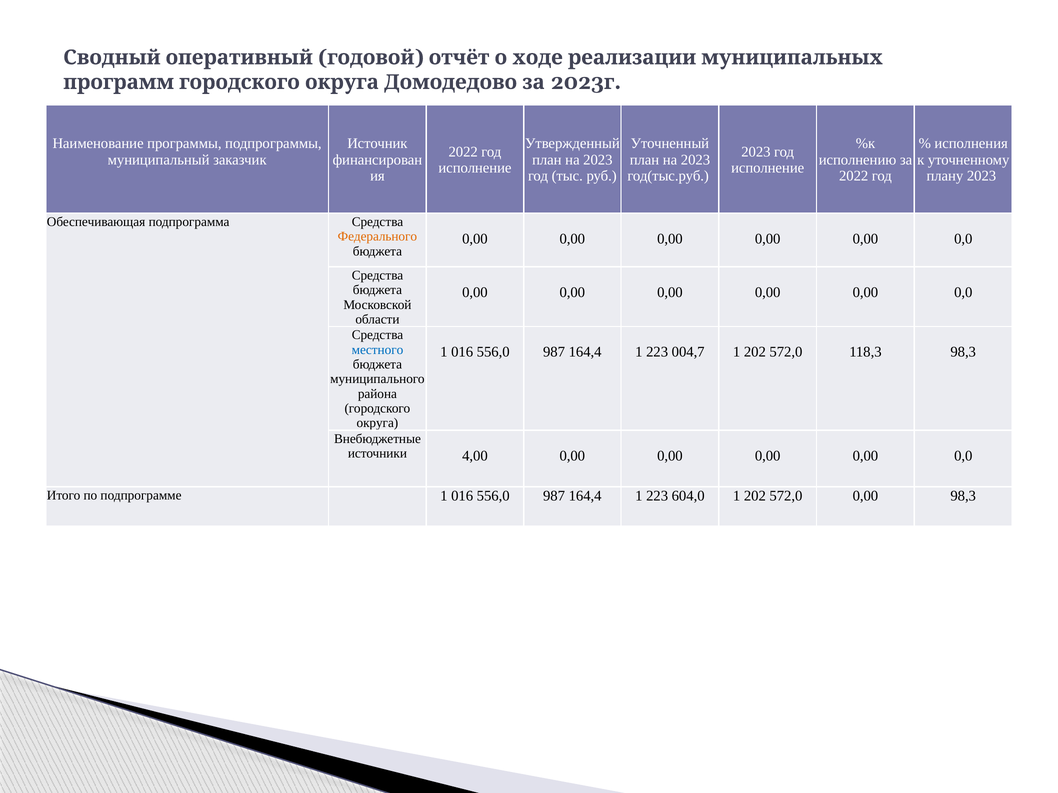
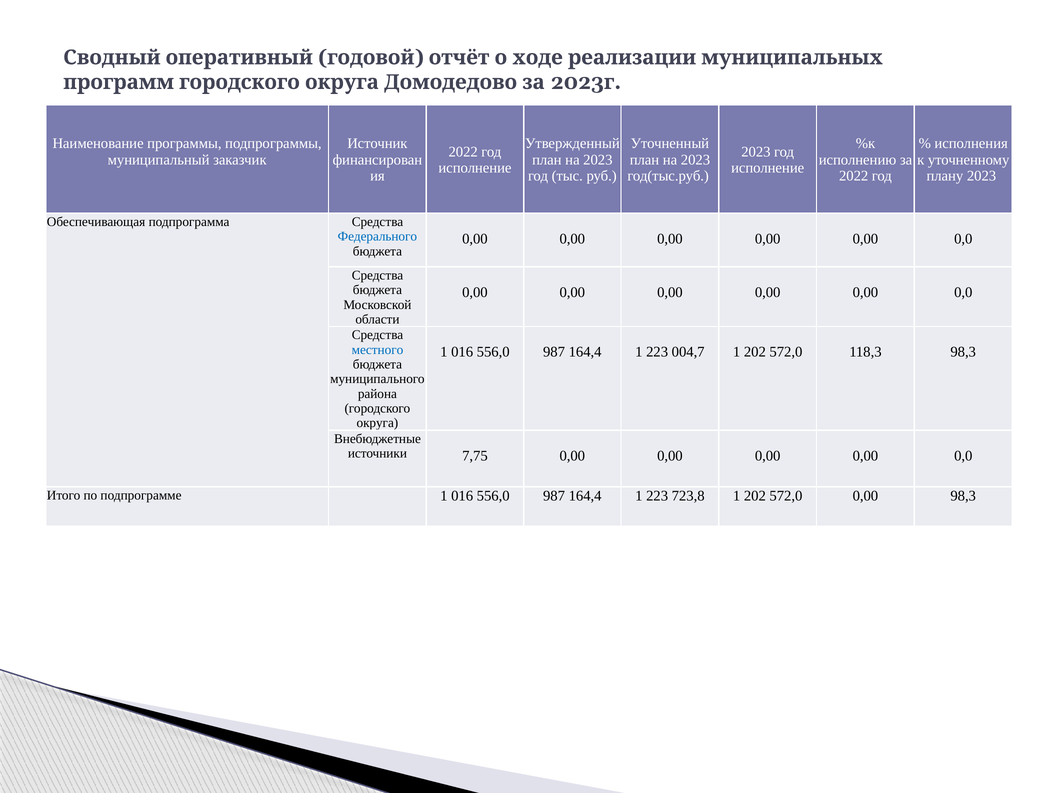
Федерального colour: orange -> blue (377, 237)
4,00: 4,00 -> 7,75 (475, 456)
604,0: 604,0 -> 723,8 (688, 496)
